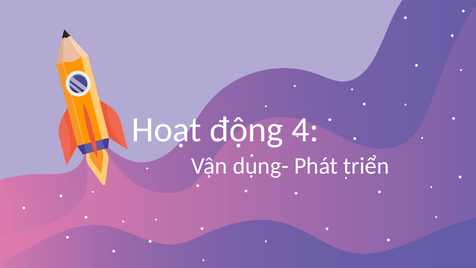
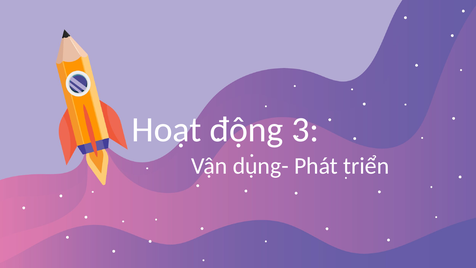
4: 4 -> 3 (305, 129)
